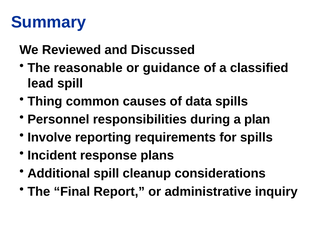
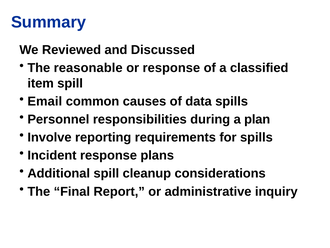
or guidance: guidance -> response (171, 68)
lead: lead -> item (41, 83)
Thing: Thing -> Email (45, 101)
